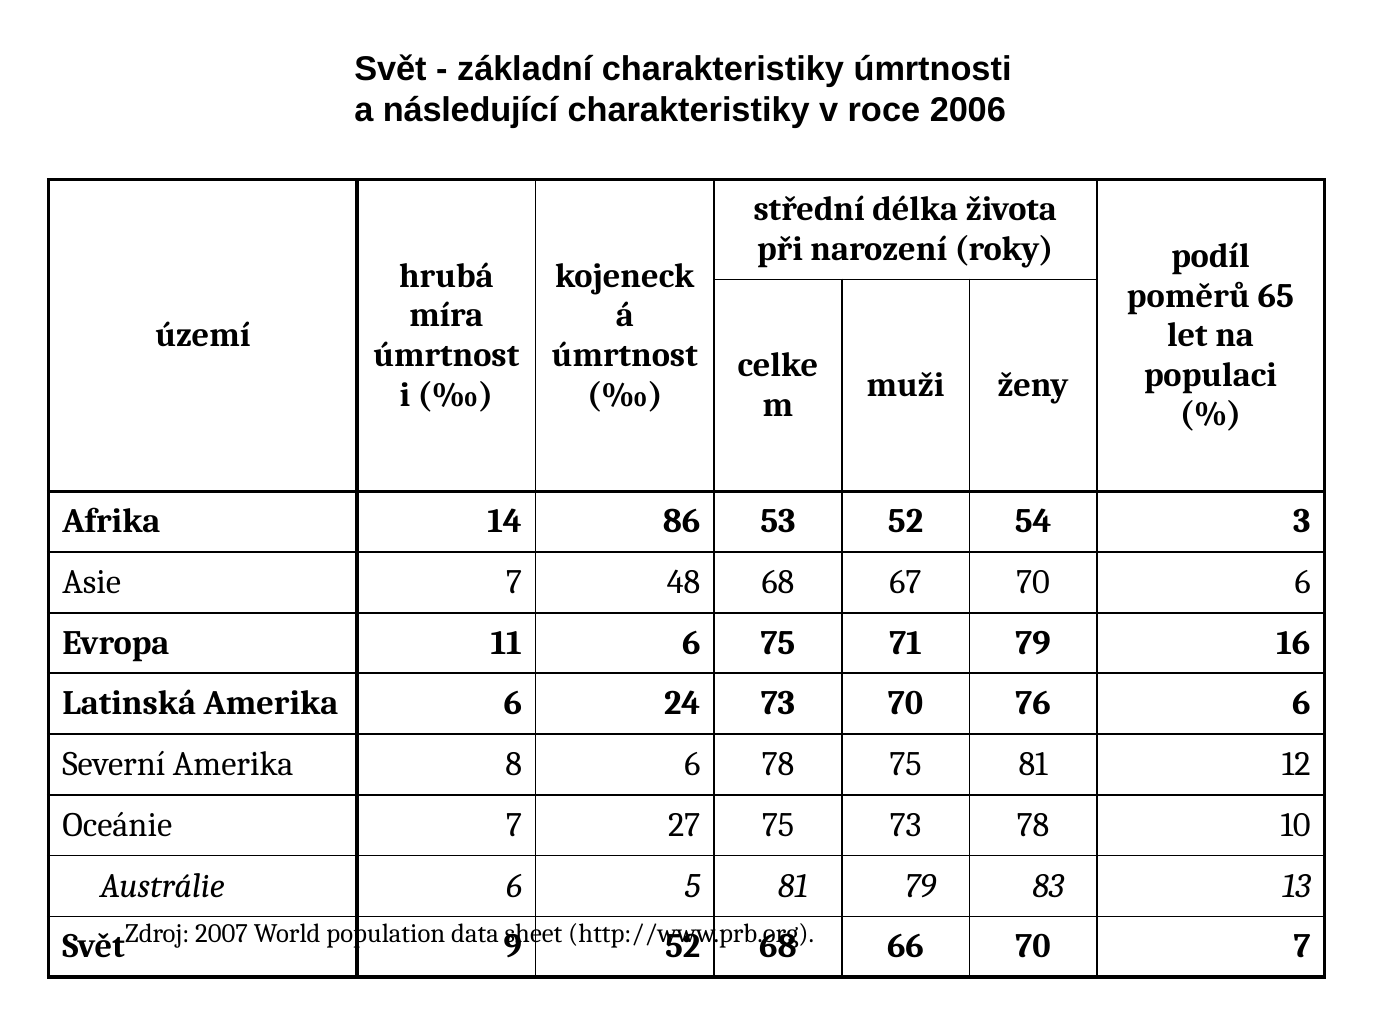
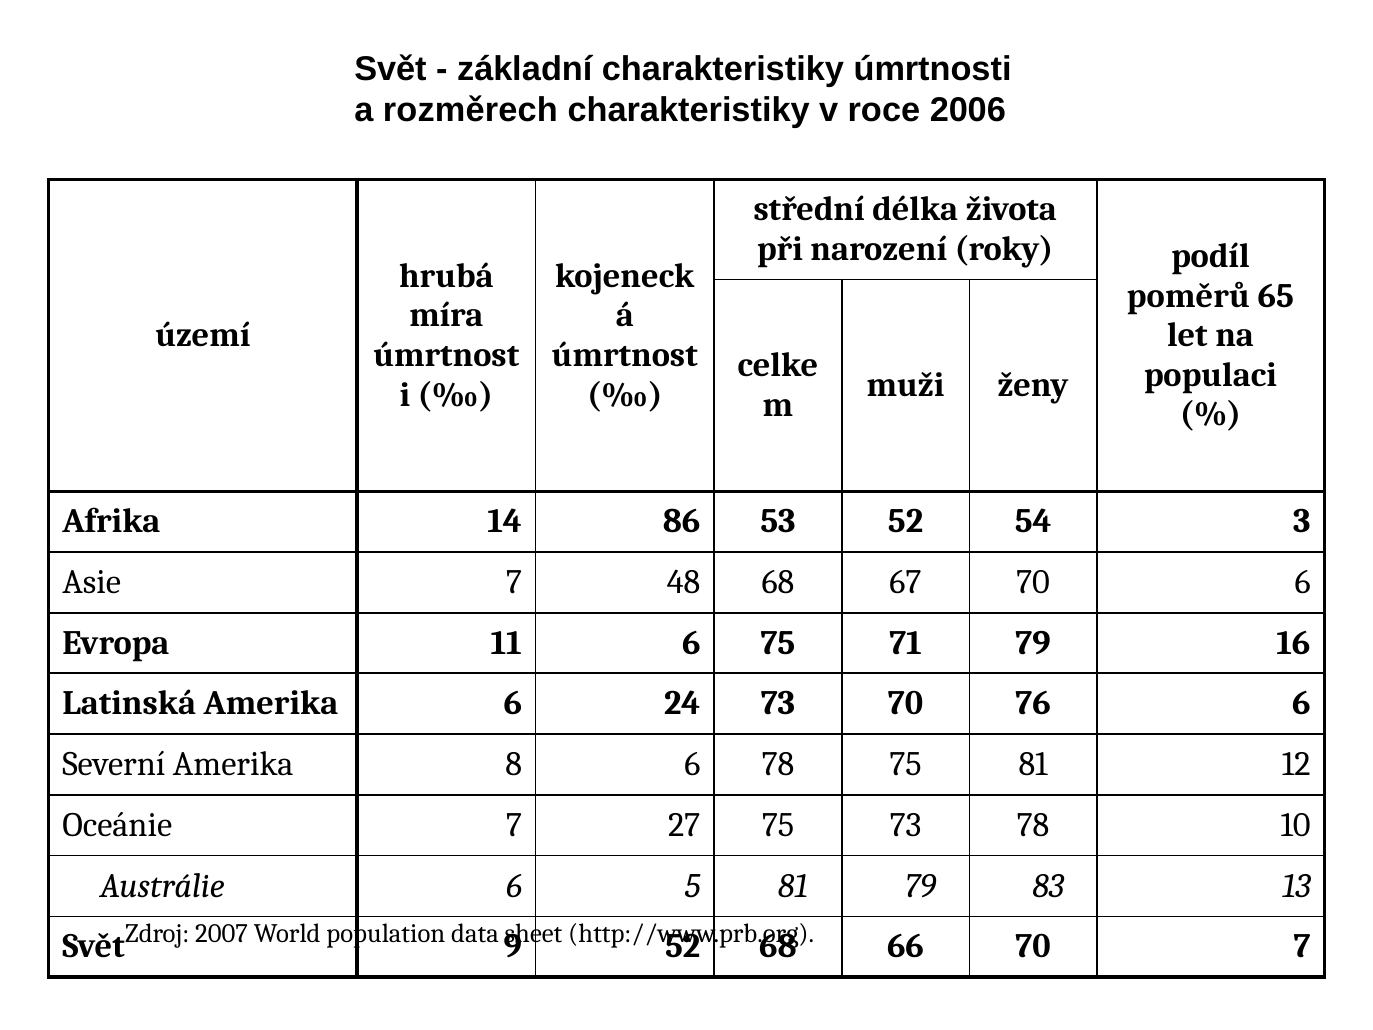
následující: následující -> rozměrech (470, 110)
